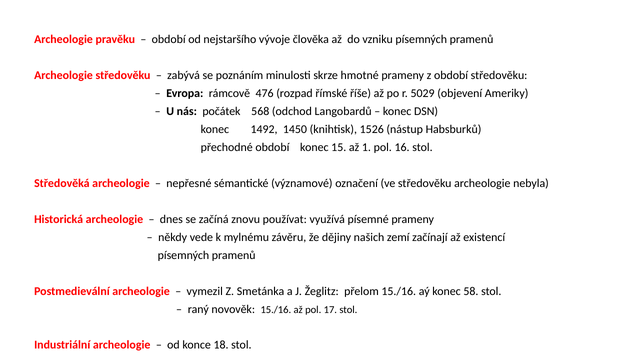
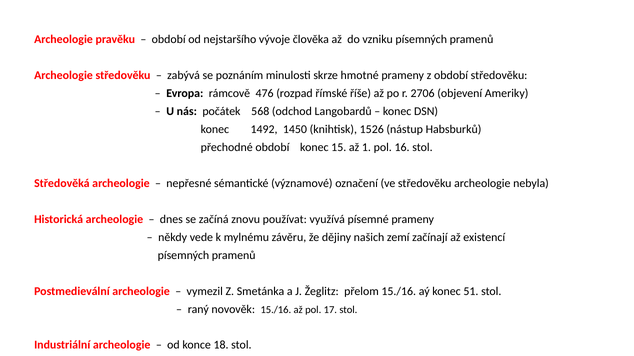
5029: 5029 -> 2706 (423, 93)
58: 58 -> 51 (471, 292)
